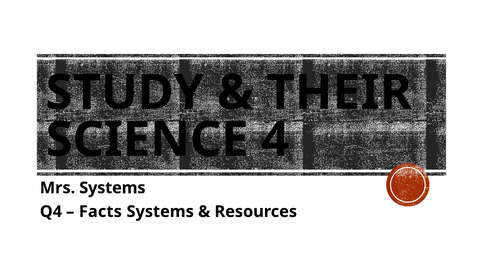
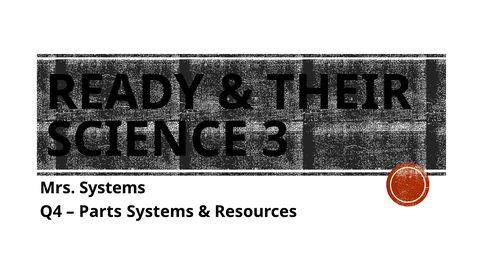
STUDY: STUDY -> READY (125, 93)
4: 4 -> 3 (275, 139)
Facts: Facts -> Parts (100, 211)
